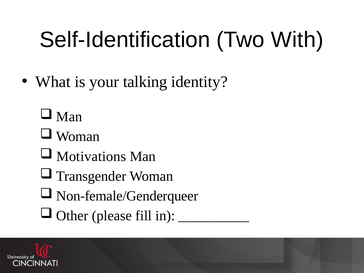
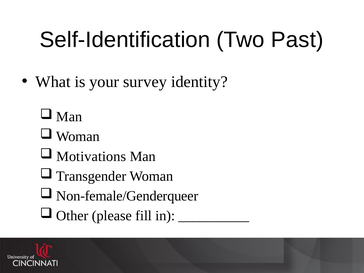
With: With -> Past (297, 40)
talking: talking -> survey (145, 82)
